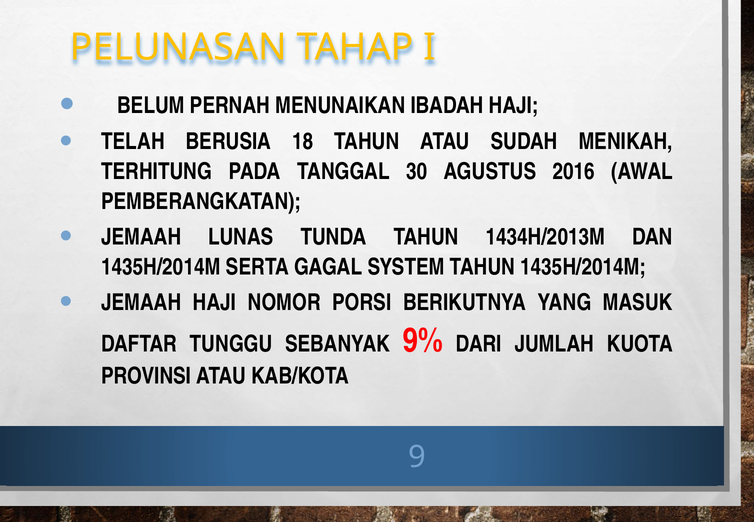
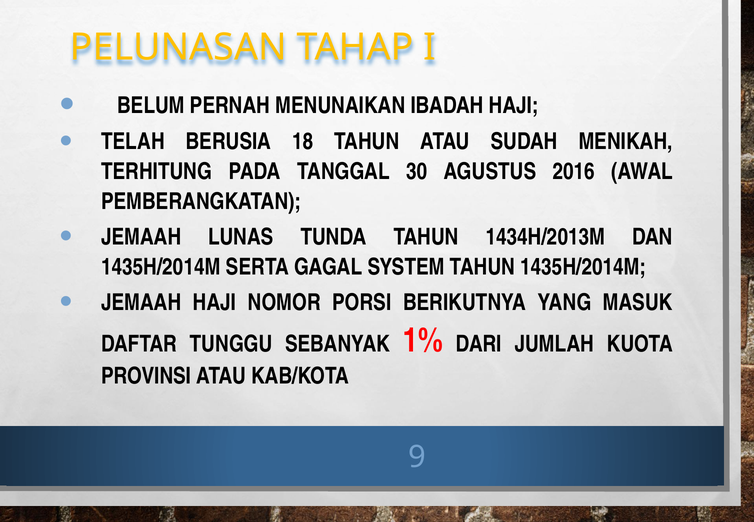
9%: 9% -> 1% (423, 341)
